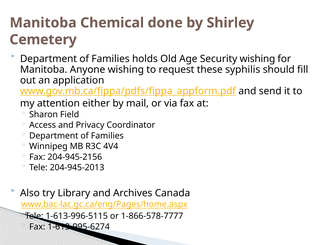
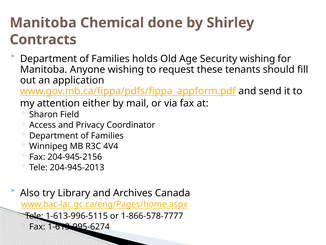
Cemetery: Cemetery -> Contracts (43, 40)
syphilis: syphilis -> tenants (243, 69)
